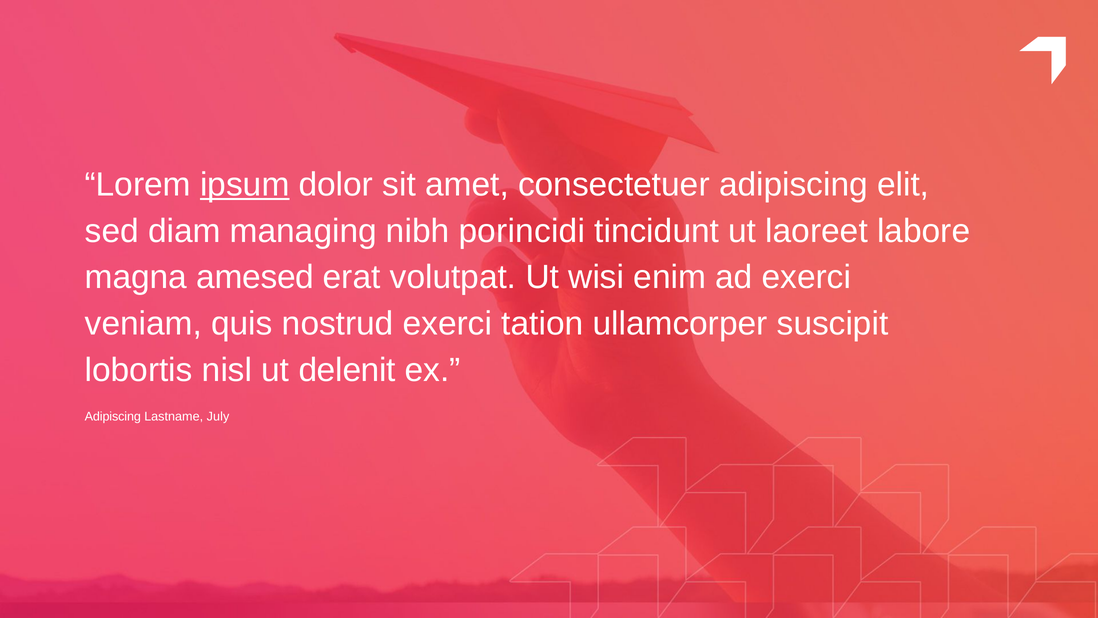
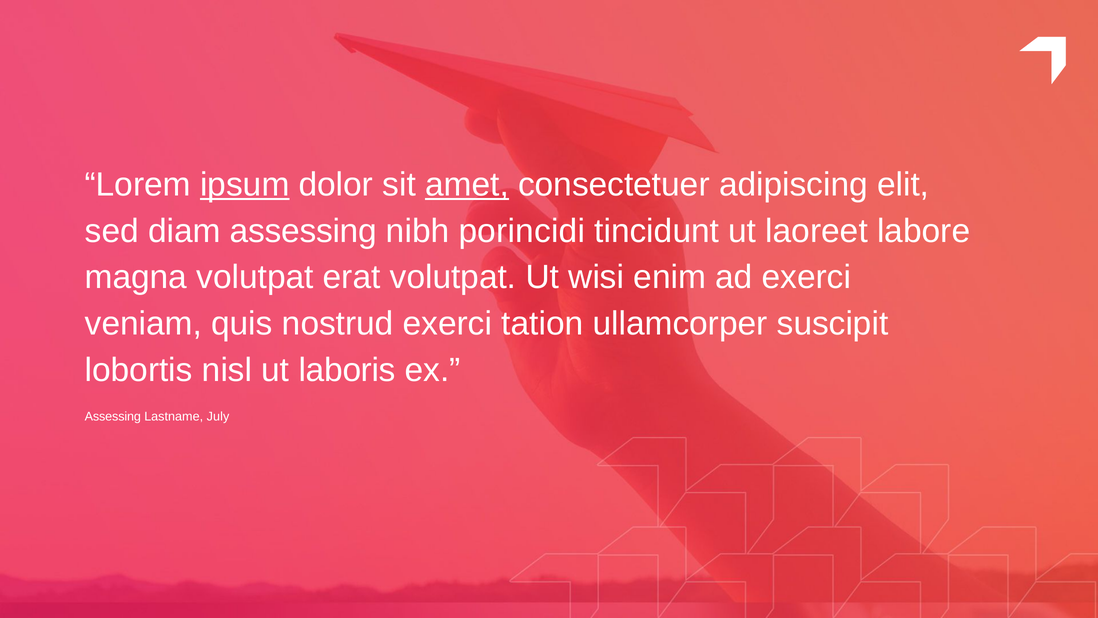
amet underline: none -> present (467, 185)
diam managing: managing -> assessing (303, 231)
magna amesed: amesed -> volutpat (255, 277)
delenit: delenit -> laboris (347, 370)
Adipiscing: Adipiscing -> Assessing (113, 417)
